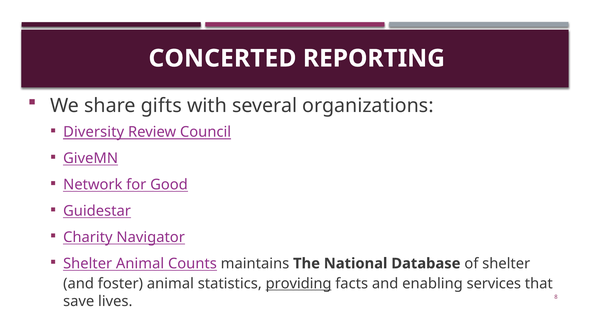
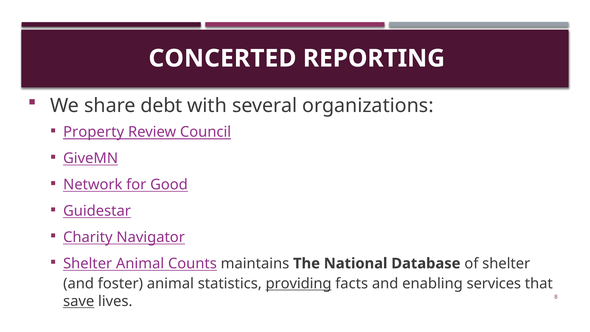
gifts: gifts -> debt (161, 106)
Diversity: Diversity -> Property (94, 132)
save underline: none -> present (79, 301)
